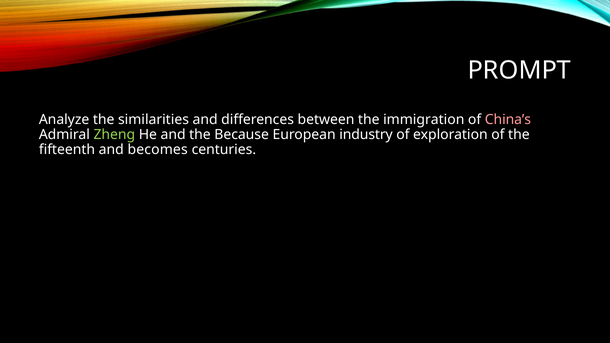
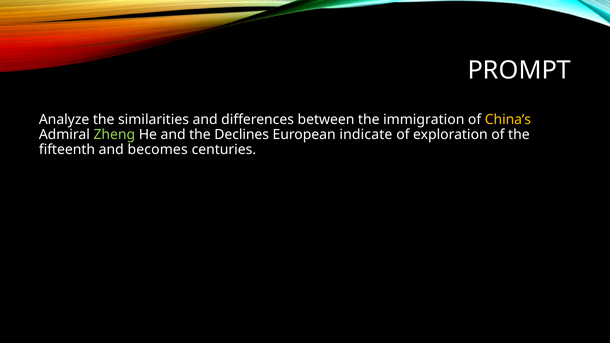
China’s colour: pink -> yellow (508, 120)
Because: Because -> Declines (242, 135)
industry: industry -> indicate (366, 135)
